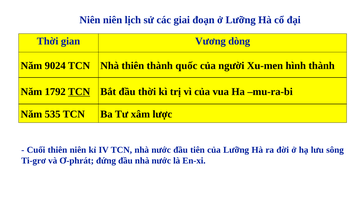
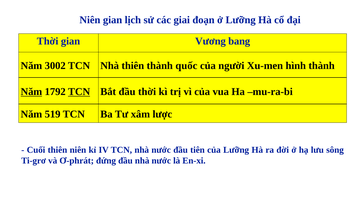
Niên niên: niên -> gian (113, 20)
dòng: dòng -> bang (239, 41)
9024: 9024 -> 3002 (55, 66)
Năm underline: none -> present (31, 92)
535: 535 -> 519 (53, 114)
